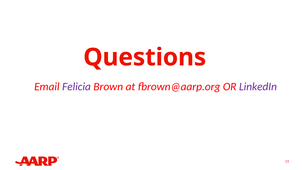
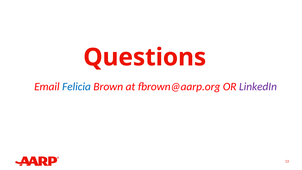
Felicia colour: purple -> blue (77, 87)
